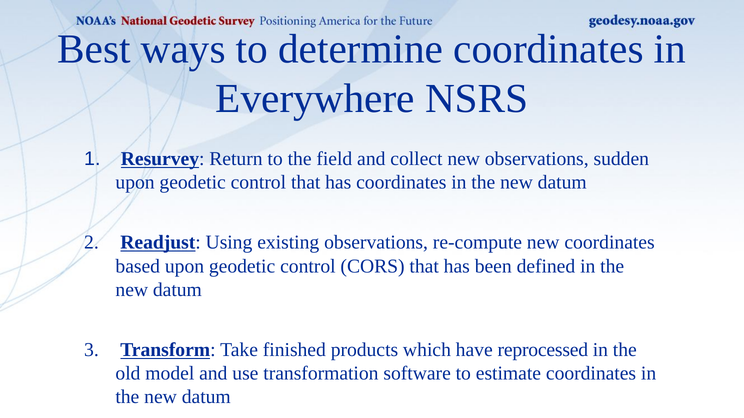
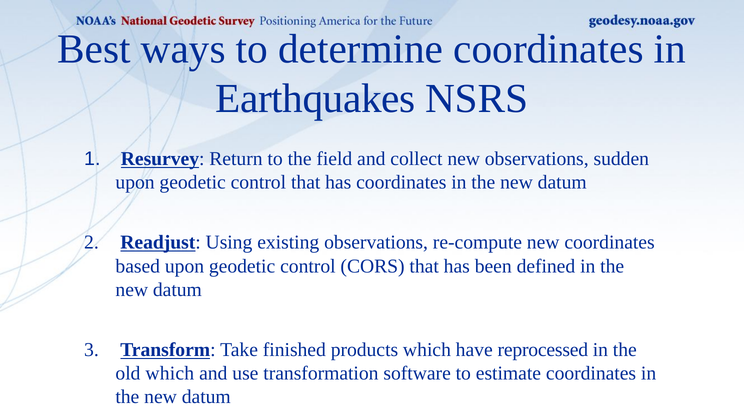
Everywhere: Everywhere -> Earthquakes (315, 99)
old model: model -> which (170, 374)
